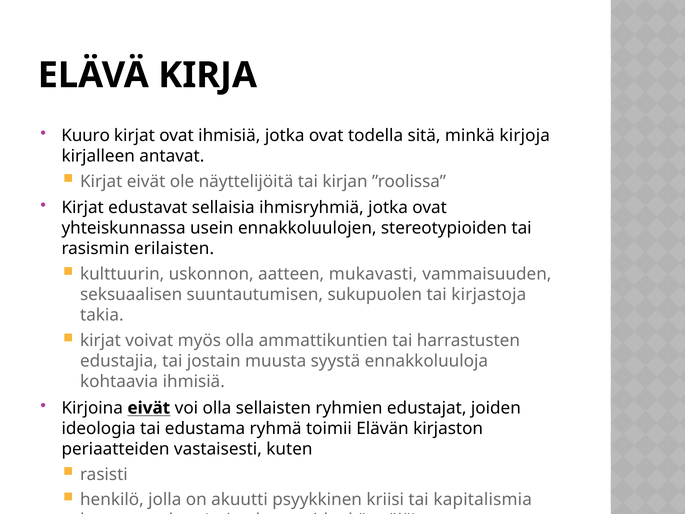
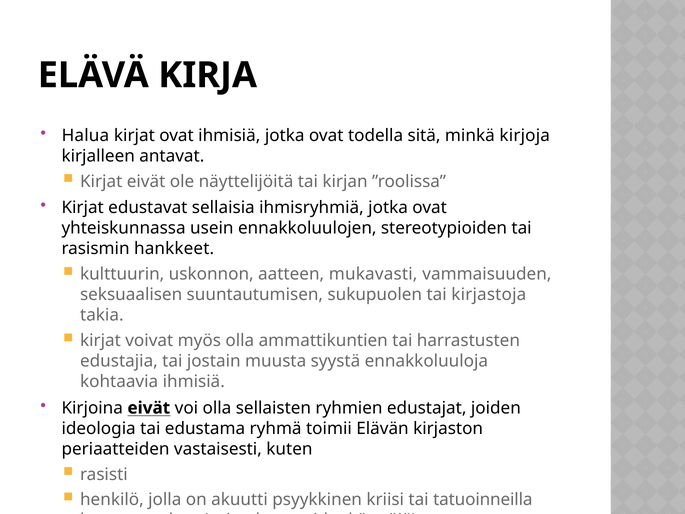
Kuuro: Kuuro -> Halua (85, 135)
erilaisten: erilaisten -> hankkeet (174, 249)
kapitalismia: kapitalismia -> tatuoinneilla (483, 499)
